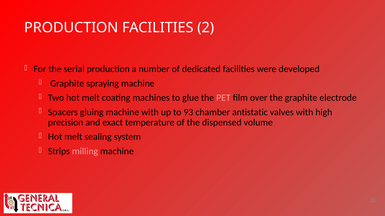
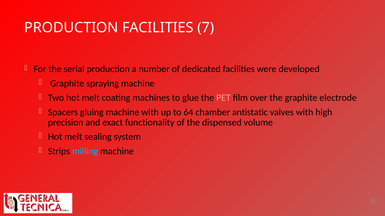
2: 2 -> 7 (206, 28)
93: 93 -> 64 (188, 112)
temperature: temperature -> functionality (150, 123)
milling colour: pink -> light blue (85, 152)
